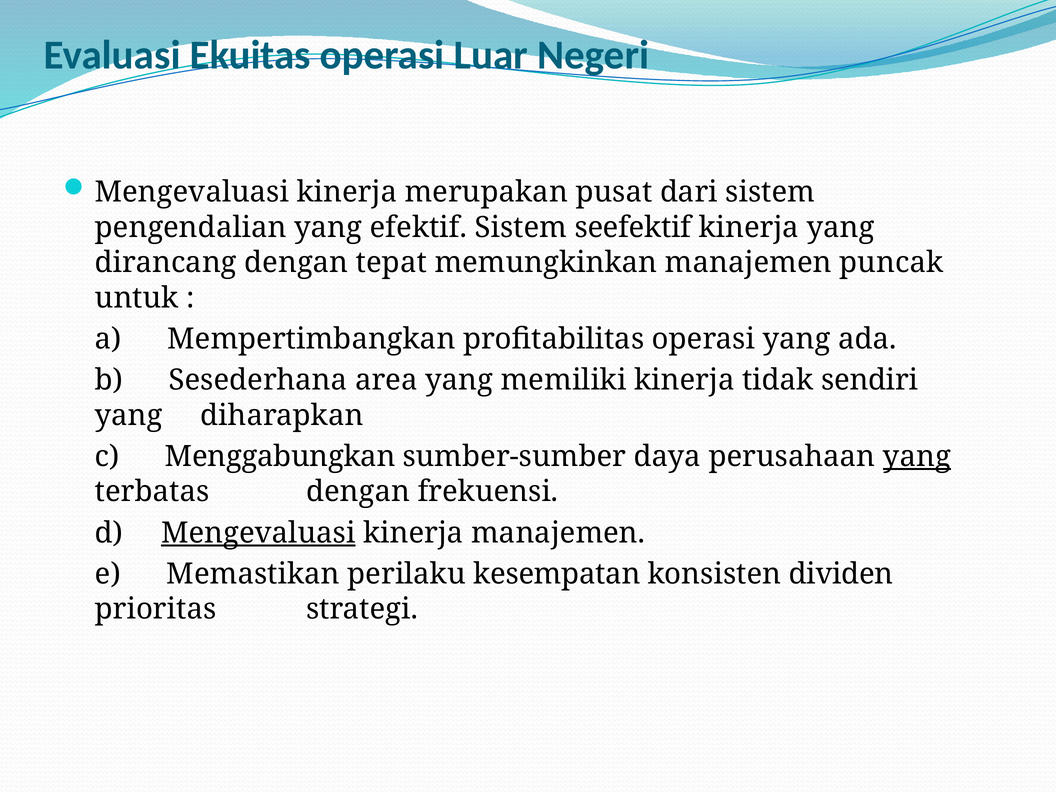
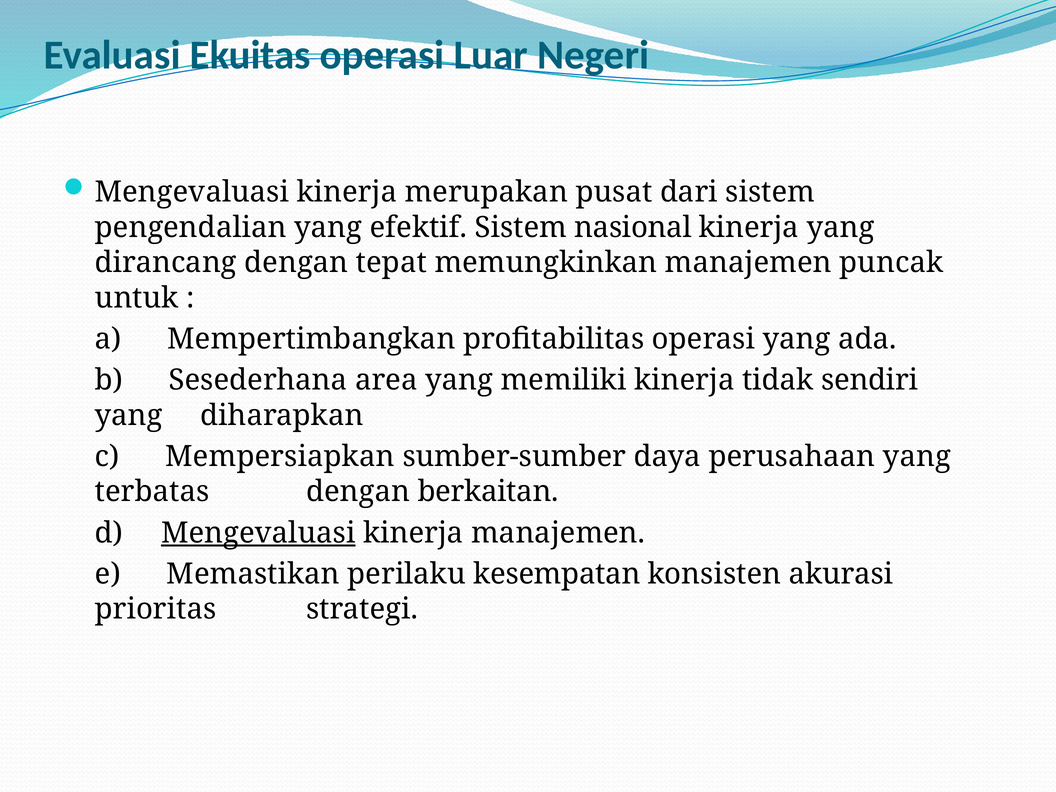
seefektif: seefektif -> nasional (633, 227)
Menggabungkan: Menggabungkan -> Mempersiapkan (280, 456)
yang underline: present -> none (917, 456)
frekuensi: frekuensi -> berkaitan (488, 492)
dividen: dividen -> akurasi (841, 574)
